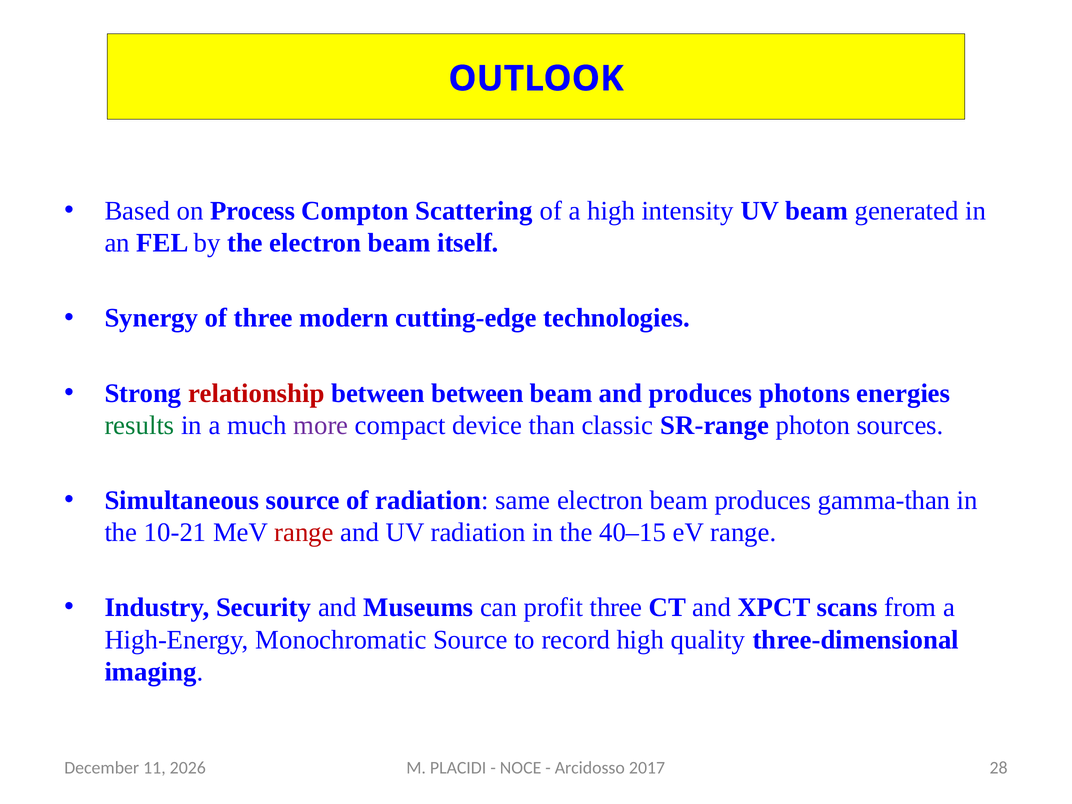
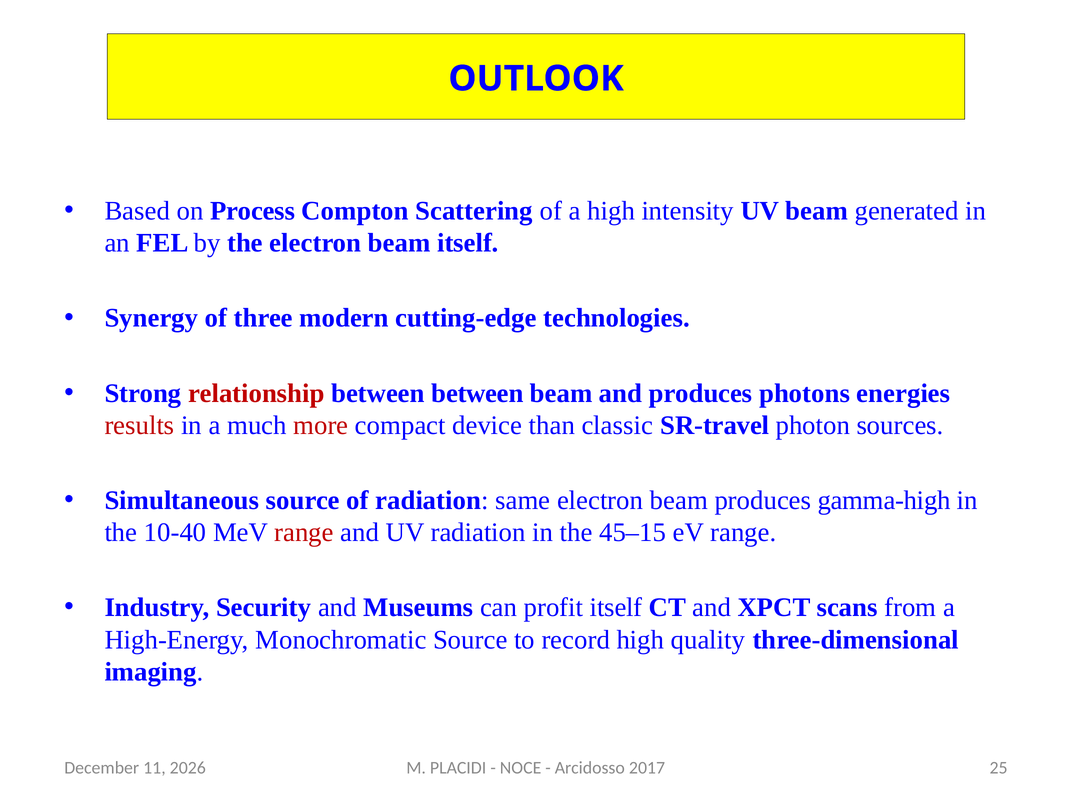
results colour: green -> red (139, 425)
more colour: purple -> red (321, 425)
SR-range: SR-range -> SR-travel (715, 425)
gamma-than: gamma-than -> gamma-high (884, 500)
10-21: 10-21 -> 10-40 (175, 533)
40–15: 40–15 -> 45–15 (633, 533)
profit three: three -> itself (616, 608)
28: 28 -> 25 (999, 768)
